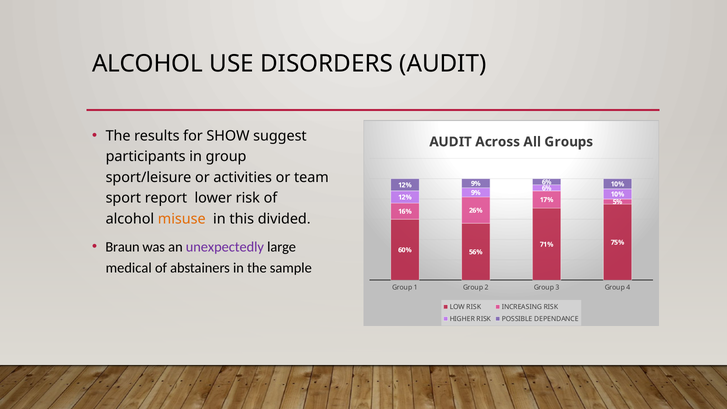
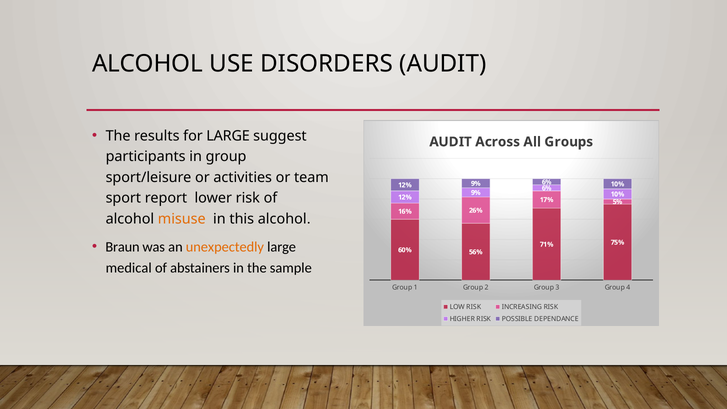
for SHOW: SHOW -> LARGE (228, 136)
this divided: divided -> alcohol (282, 219)
unexpectedly colour: purple -> orange (225, 247)
